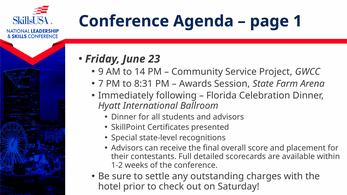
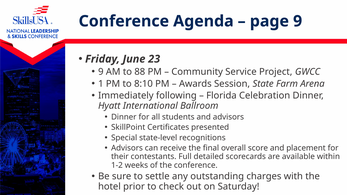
page 1: 1 -> 9 (298, 21)
14: 14 -> 88 (140, 72)
7: 7 -> 1 (101, 84)
8:31: 8:31 -> 8:10 (143, 84)
